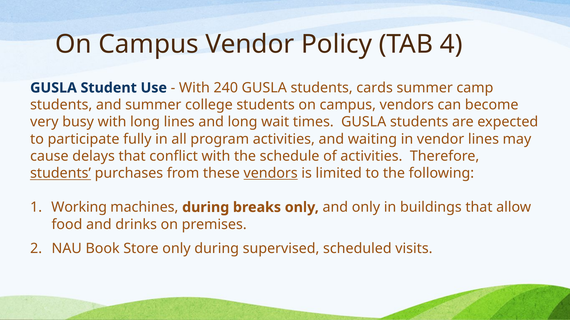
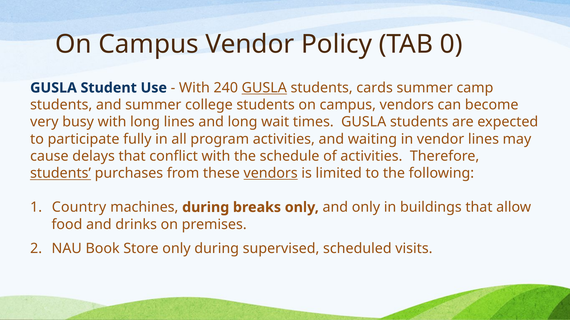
4: 4 -> 0 (451, 44)
GUSLA underline: none -> present (264, 88)
Working: Working -> Country (79, 208)
